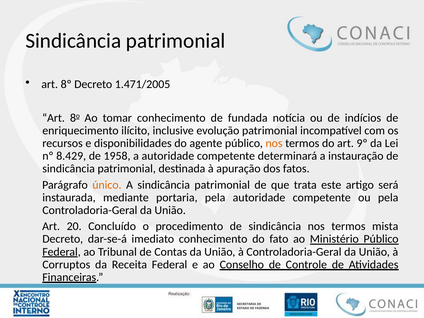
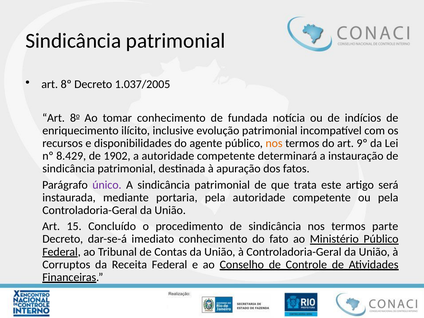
1.471/2005: 1.471/2005 -> 1.037/2005 (143, 84)
1958: 1958 -> 1902 (117, 156)
único colour: orange -> purple (107, 185)
20: 20 -> 15 (74, 226)
mista: mista -> parte (385, 226)
